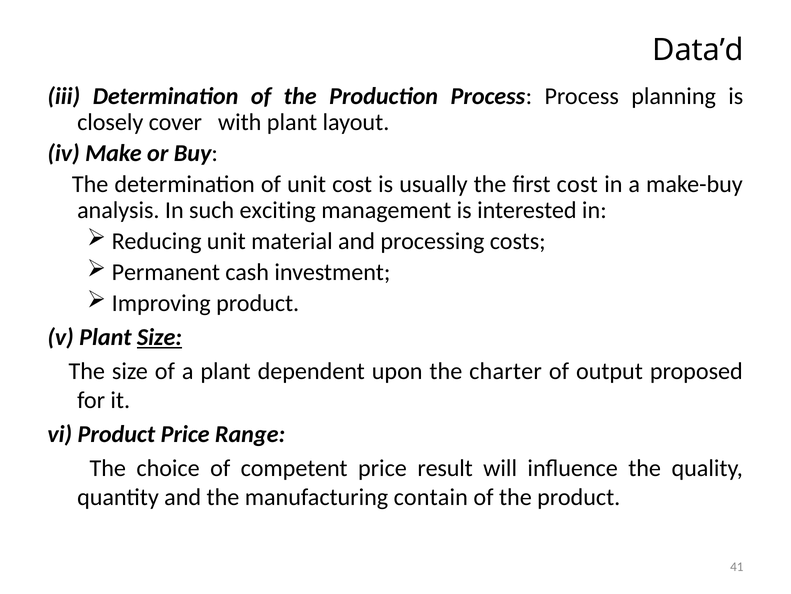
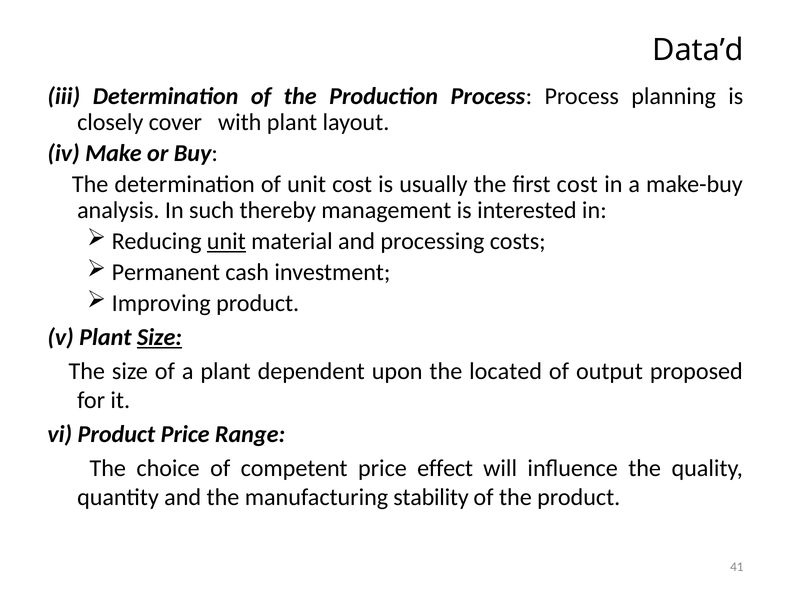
exciting: exciting -> thereby (278, 210)
unit underline: none -> present (226, 241)
charter: charter -> located (506, 371)
result: result -> effect (445, 467)
contain: contain -> stability (431, 496)
